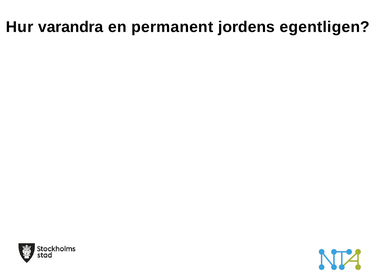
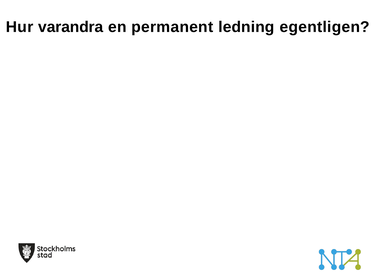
jordens: jordens -> ledning (246, 27)
